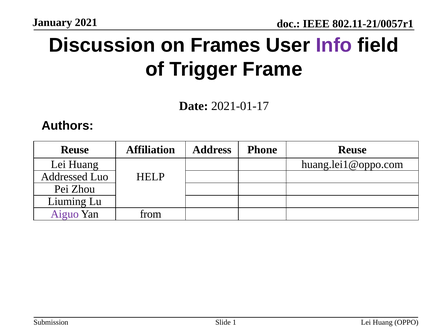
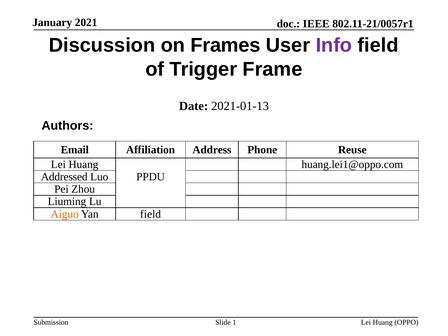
2021-01-17: 2021-01-17 -> 2021-01-13 (240, 106)
Reuse: Reuse -> Email (75, 150)
HELP: HELP -> PPDU (151, 177)
Aiguo colour: purple -> orange (65, 214)
Yan from: from -> field (151, 214)
